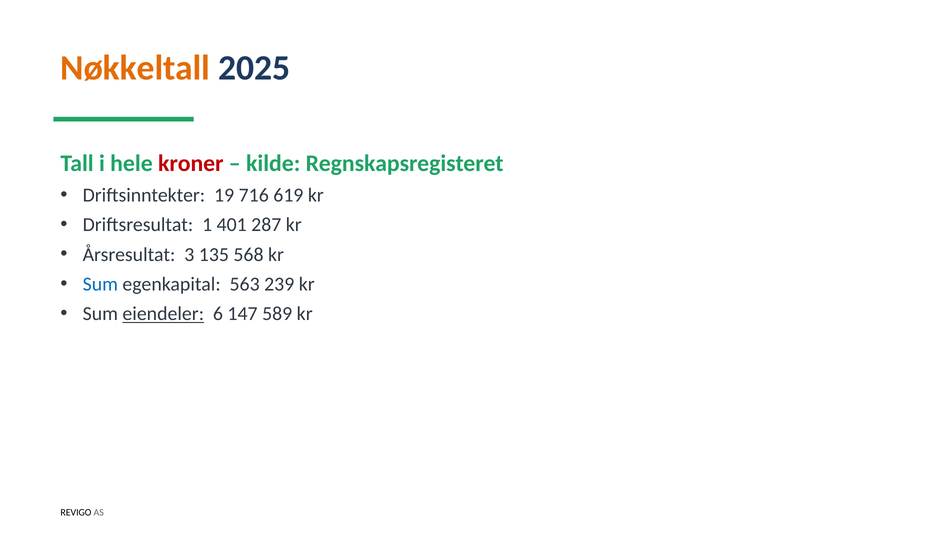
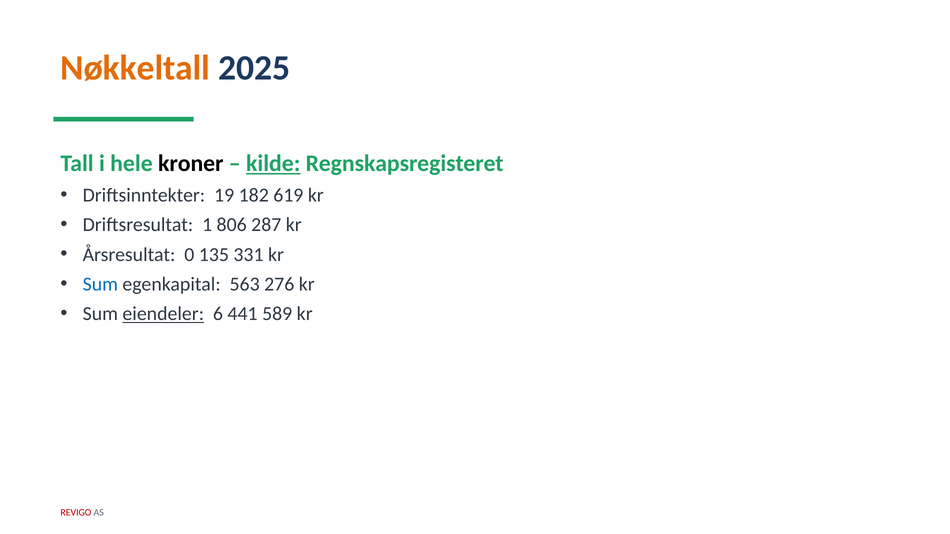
kroner colour: red -> black (191, 164)
kilde underline: none -> present (273, 164)
716: 716 -> 182 (254, 195)
401: 401 -> 806 (232, 225)
3: 3 -> 0 (189, 255)
568: 568 -> 331 (248, 255)
239: 239 -> 276 (279, 284)
147: 147 -> 441 (243, 314)
REVIGO colour: black -> red (76, 513)
